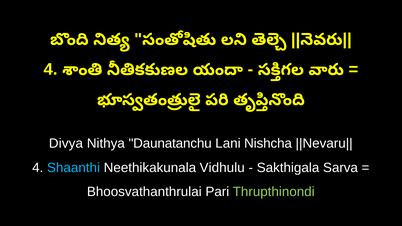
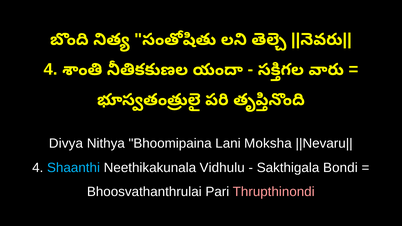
Daunatanchu: Daunatanchu -> Bhoomipaina (170, 144)
Nishcha: Nishcha -> Moksha (268, 144)
Sarva: Sarva -> Bondi (340, 168)
Thrupthinondi colour: light green -> pink (274, 192)
